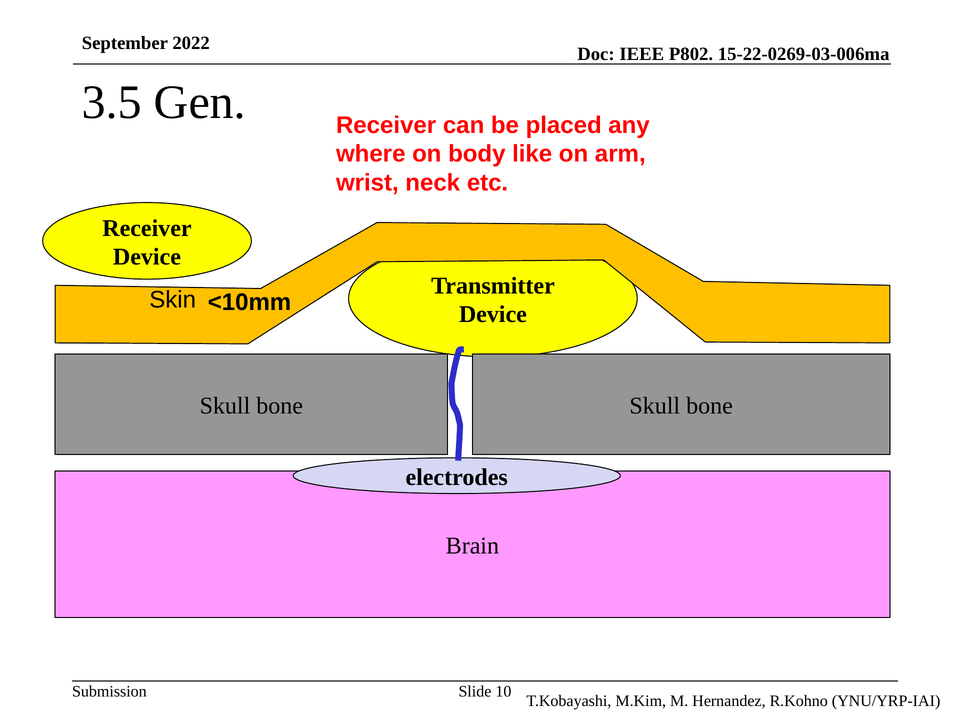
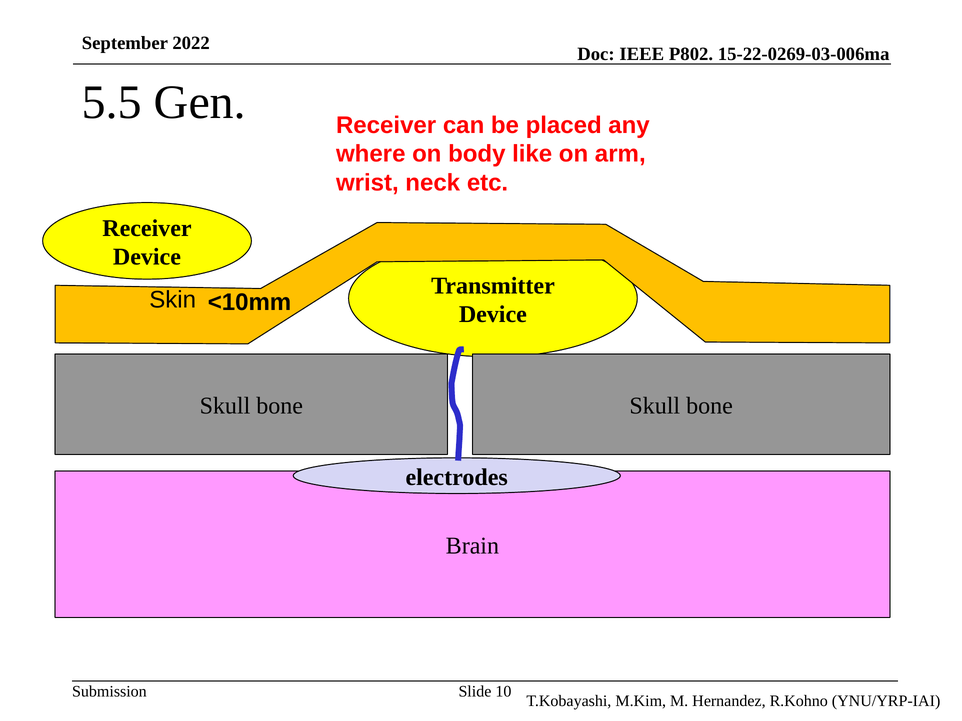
3.5: 3.5 -> 5.5 (112, 102)
